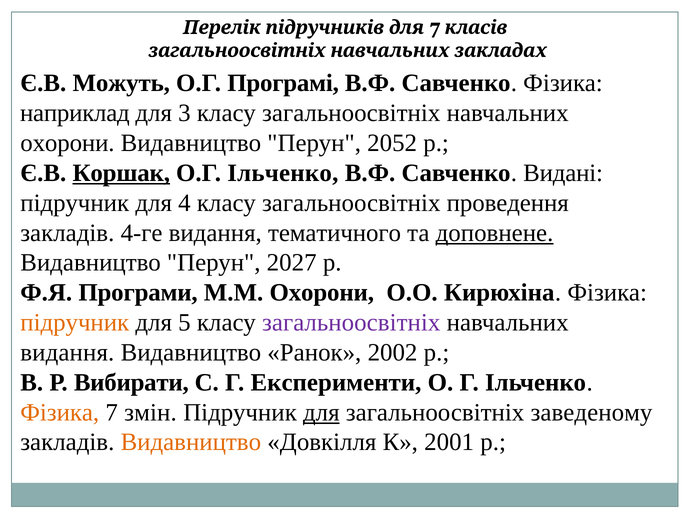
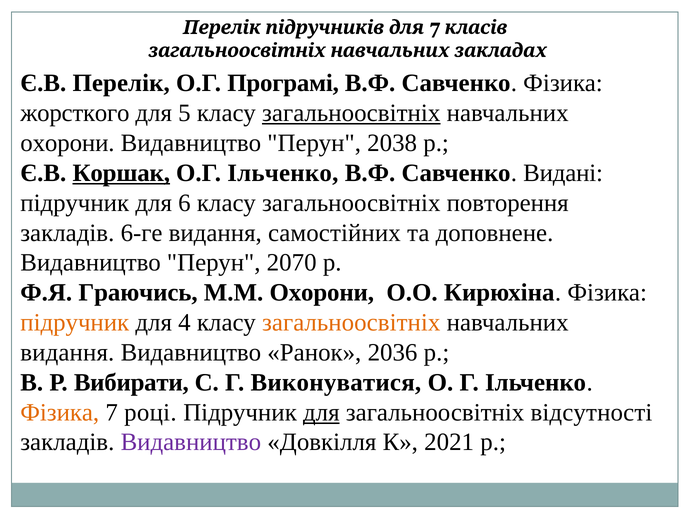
Є.В Можуть: Можуть -> Перелік (121, 83)
наприклад: наприклад -> жорсткого (75, 113)
3: 3 -> 5 (184, 113)
загальноосвітніх underline: none -> present (351, 113)
2052: 2052 -> 2038 (392, 143)
4: 4 -> 6 (184, 203)
проведення: проведення -> повторення (508, 203)
4-ге: 4-ге -> 6-ге (142, 233)
тематичного: тематичного -> самостійних (334, 233)
доповнене underline: present -> none (495, 233)
2027: 2027 -> 2070 (292, 262)
Програми: Програми -> Граючись (138, 292)
5: 5 -> 4 (184, 322)
загальноосвітніх colour: purple -> orange (351, 322)
2002: 2002 -> 2036 (393, 352)
Експерименти: Експерименти -> Виконуватися (336, 382)
змін: змін -> році (150, 412)
заведеному: заведеному -> відсутності (591, 412)
Видавництво colour: orange -> purple (191, 442)
2001: 2001 -> 2021 (449, 442)
